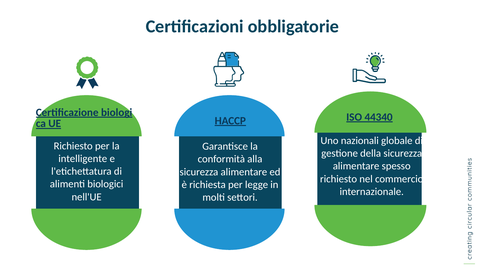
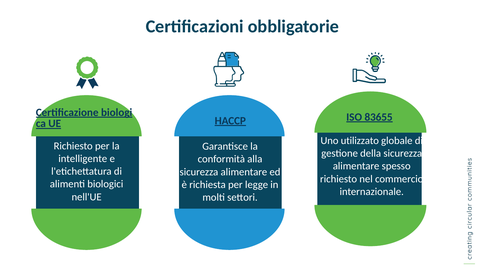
44340: 44340 -> 83655 (379, 117)
nazionali: nazionali -> utilizzato (360, 141)
